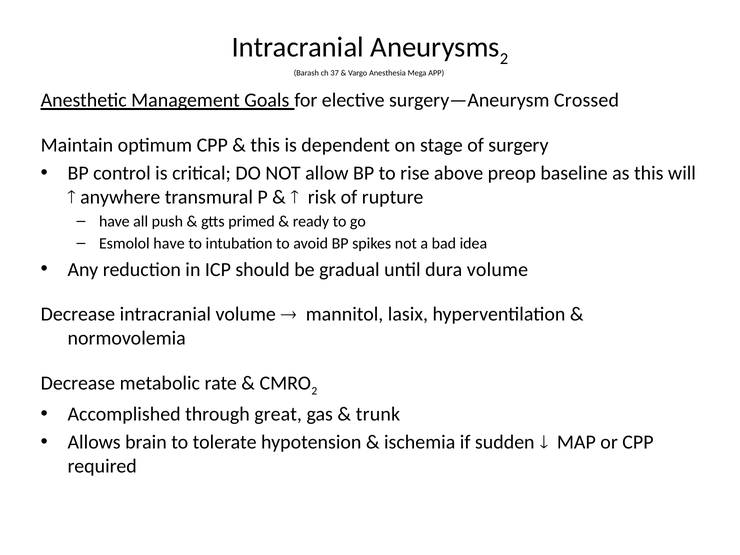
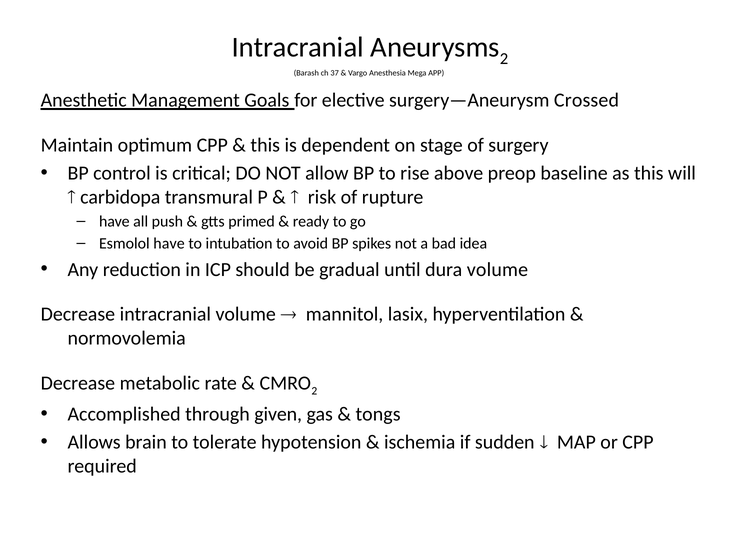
anywhere: anywhere -> carbidopa (120, 197)
great: great -> given (278, 414)
trunk: trunk -> tongs (378, 414)
